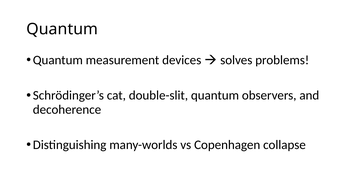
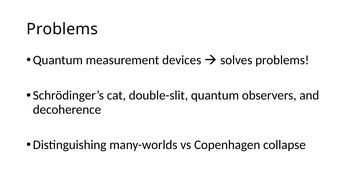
Quantum: Quantum -> Problems (62, 29)
